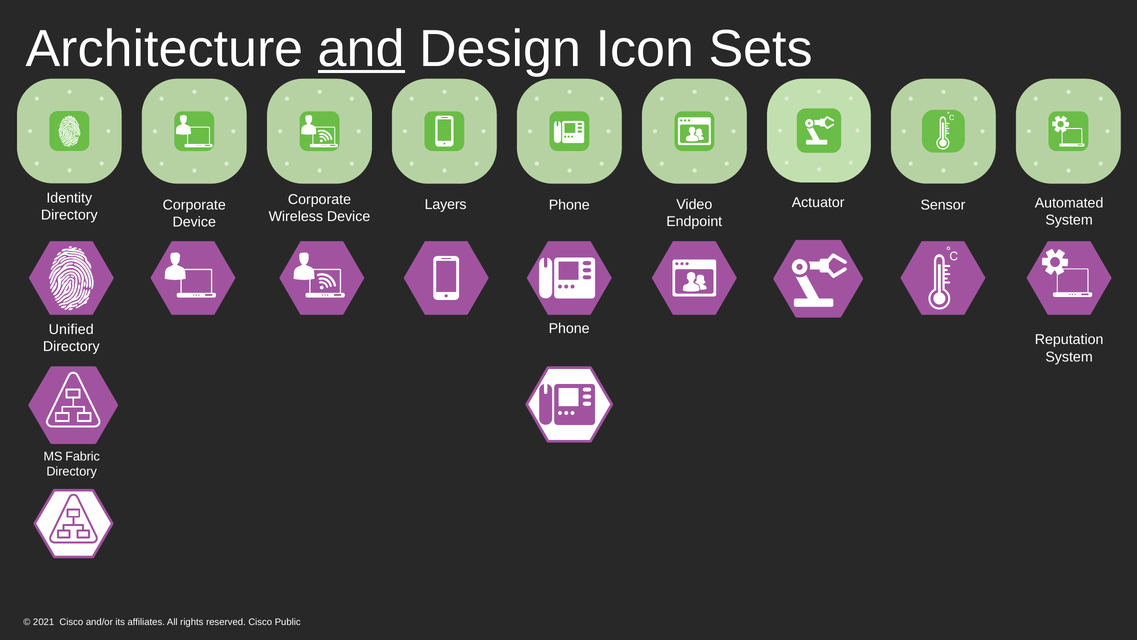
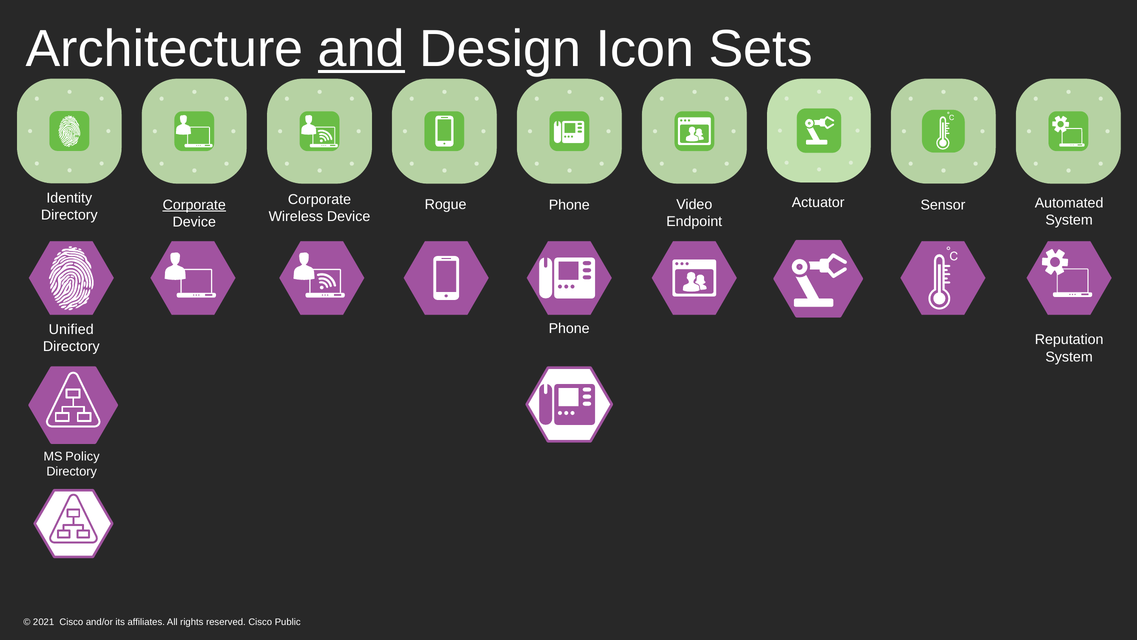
Layers: Layers -> Rogue (446, 204)
Corporate underline: none -> present (194, 205)
Fabric: Fabric -> Policy (82, 456)
